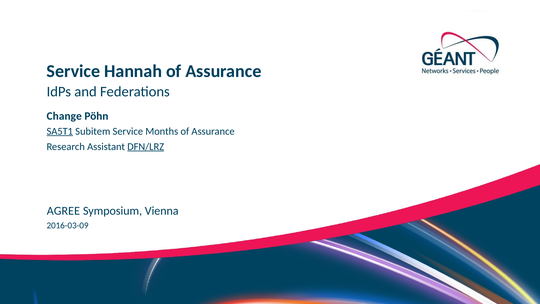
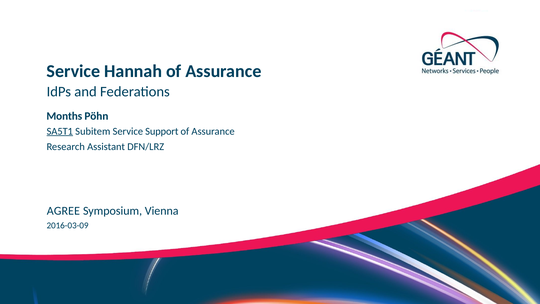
Change: Change -> Months (64, 116)
Months: Months -> Support (162, 131)
DFN/LRZ underline: present -> none (146, 146)
